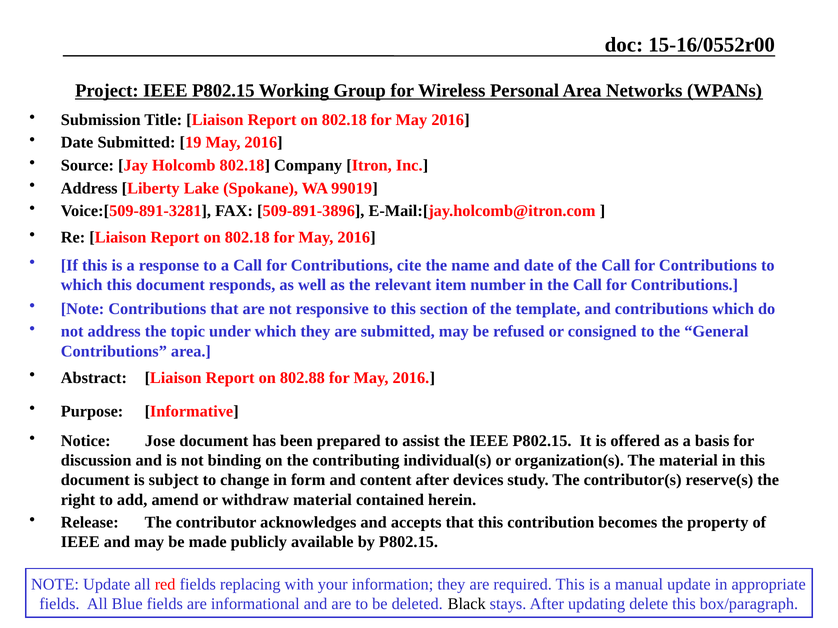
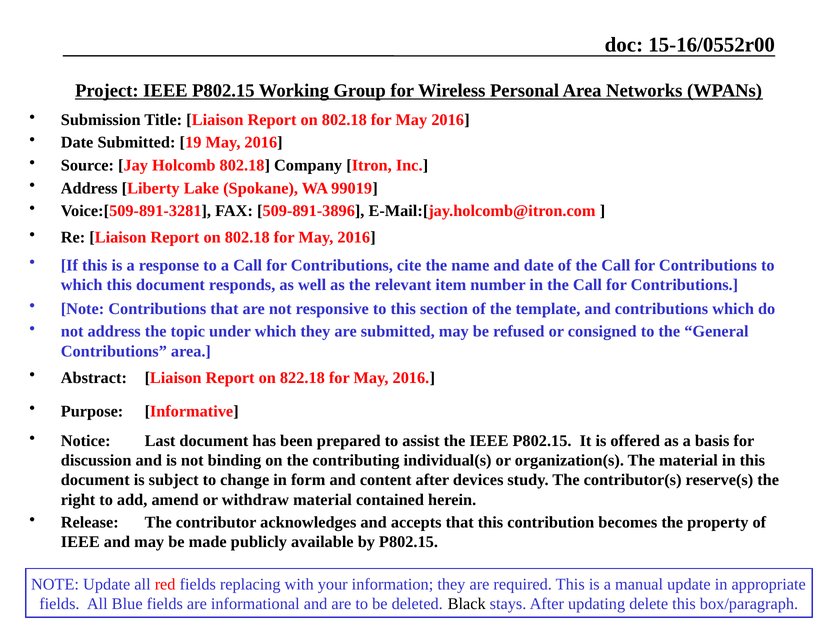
802.88: 802.88 -> 822.18 (302, 378)
Jose: Jose -> Last (160, 441)
